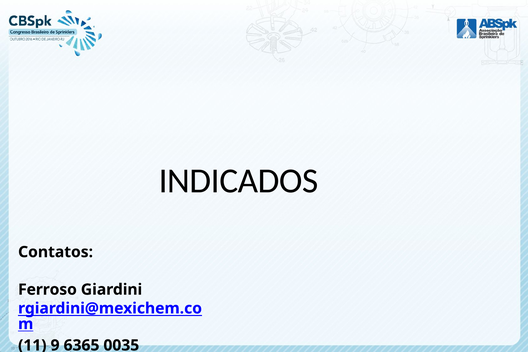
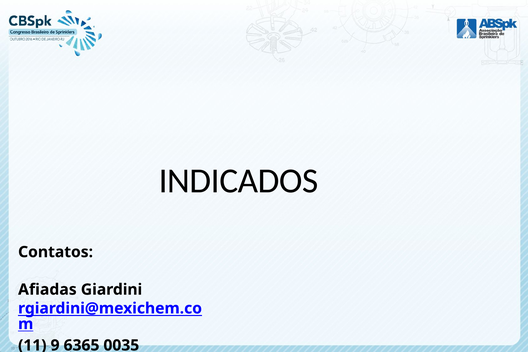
Ferroso: Ferroso -> Afiadas (47, 290)
